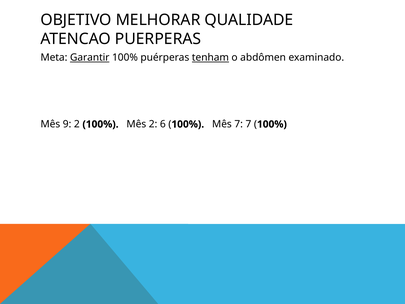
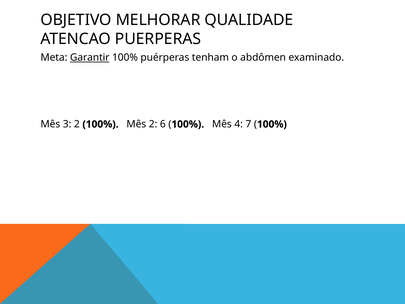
tenham underline: present -> none (210, 58)
9: 9 -> 3 (67, 124)
Mês 7: 7 -> 4 (239, 124)
